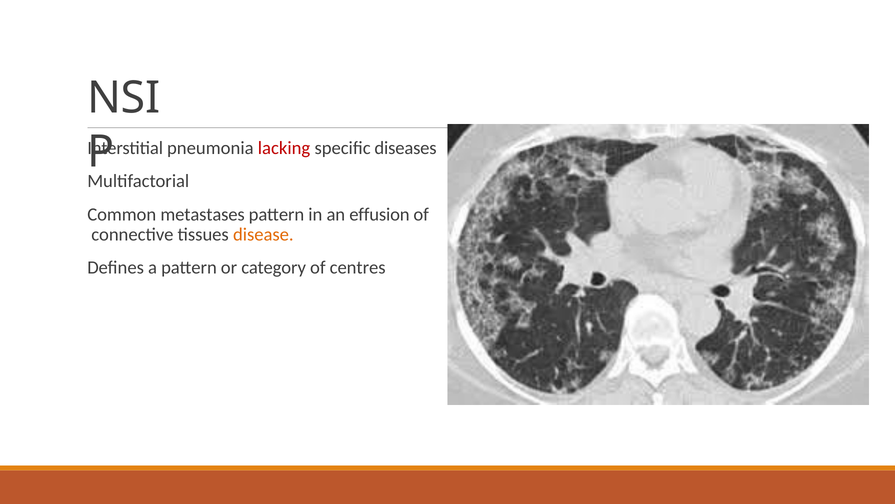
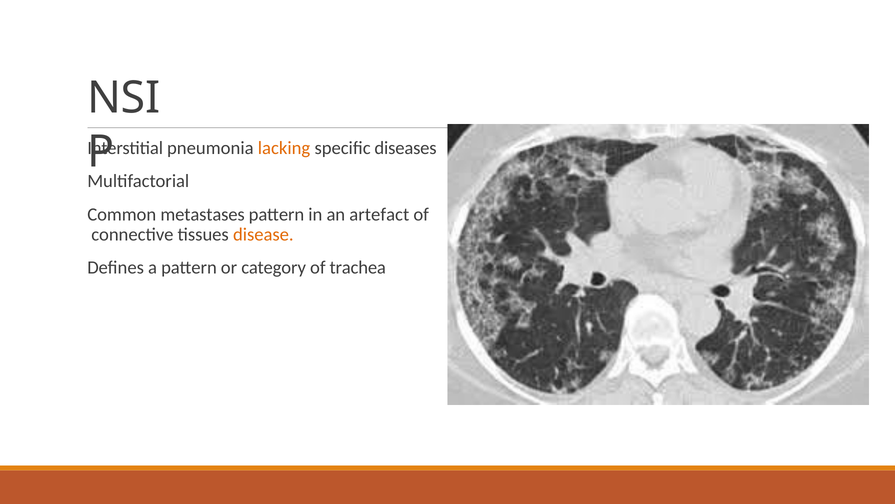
lacking colour: red -> orange (284, 148)
effusion: effusion -> artefact (379, 214)
centres: centres -> trachea (358, 267)
